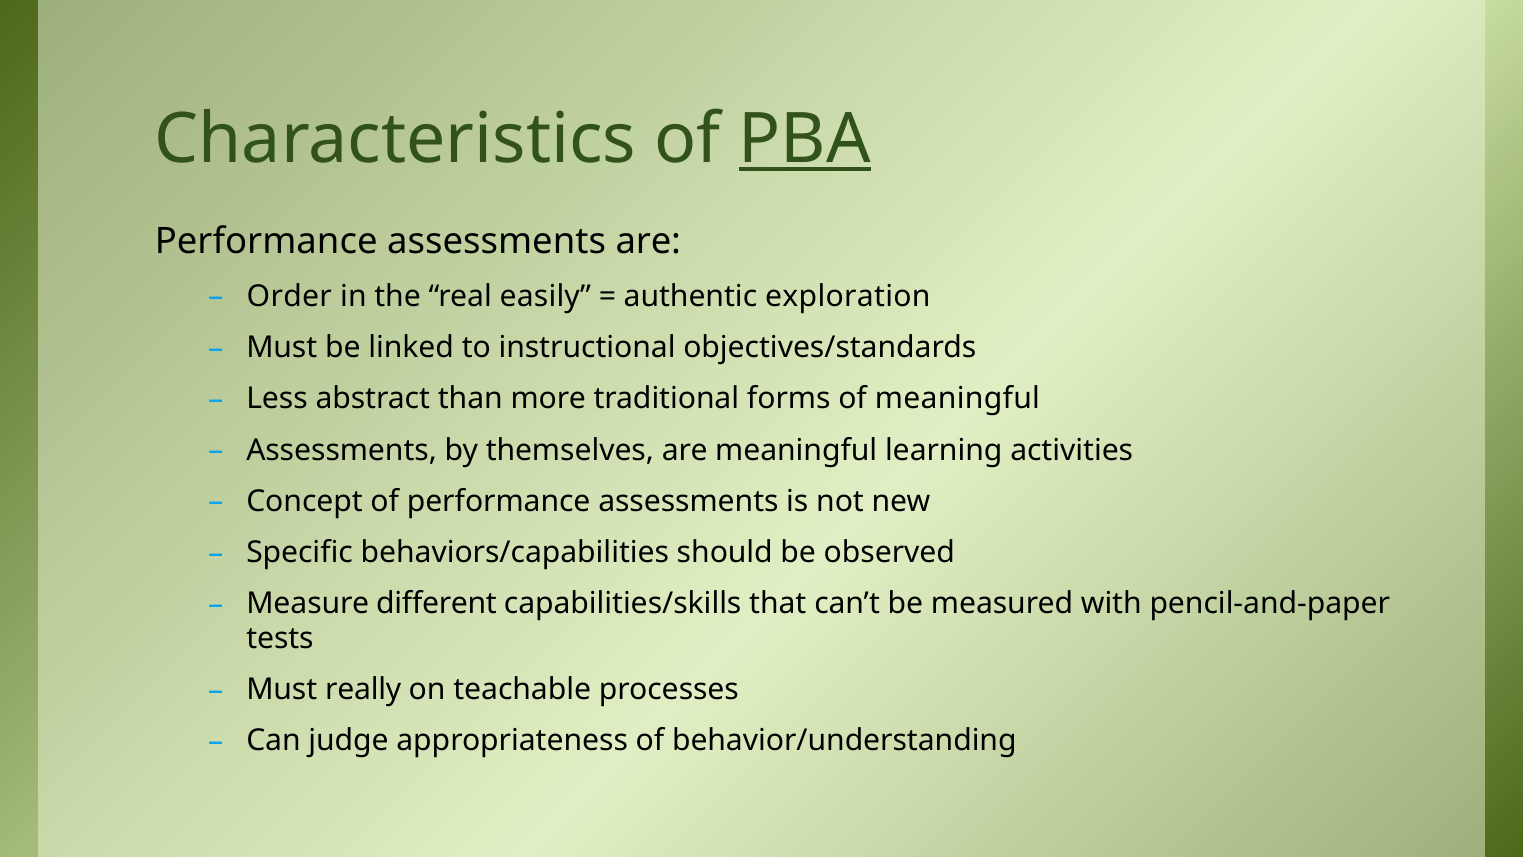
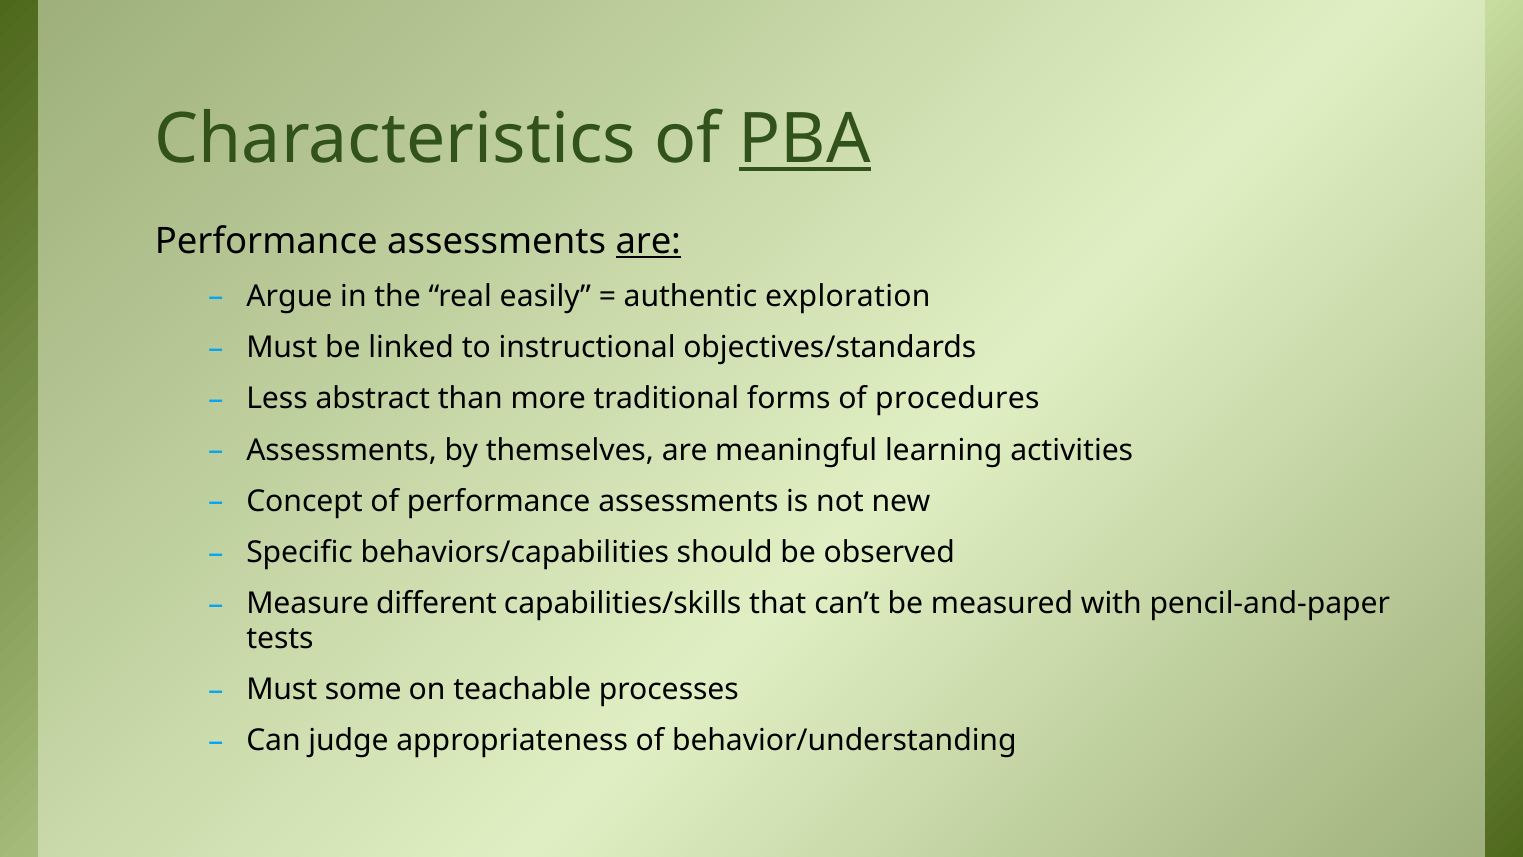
are underline: none -> present (648, 241)
Order: Order -> Argue (289, 296)
of meaningful: meaningful -> procedures (957, 399)
really: really -> some (363, 690)
